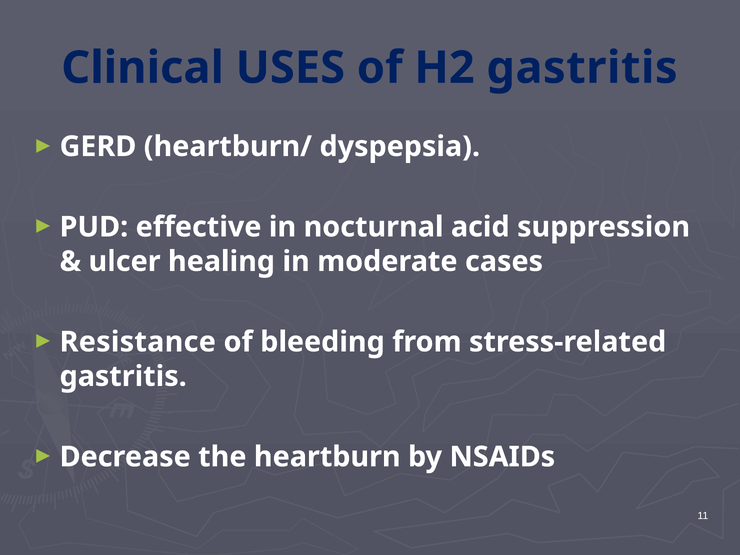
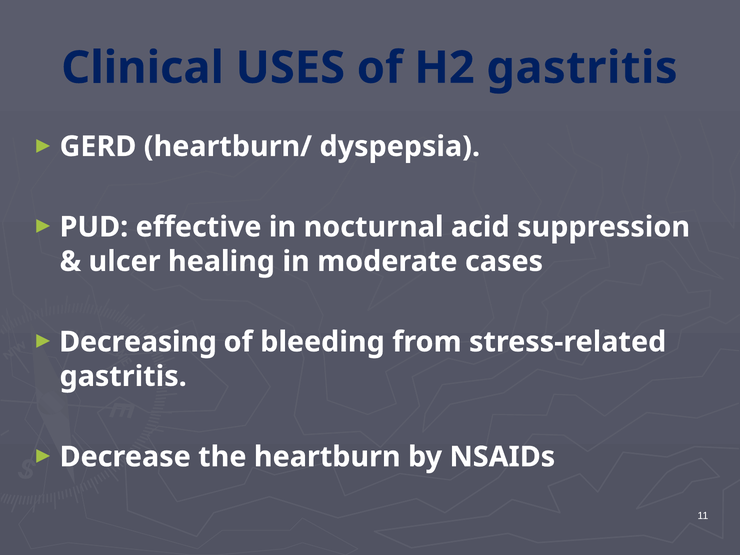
Resistance: Resistance -> Decreasing (138, 342)
